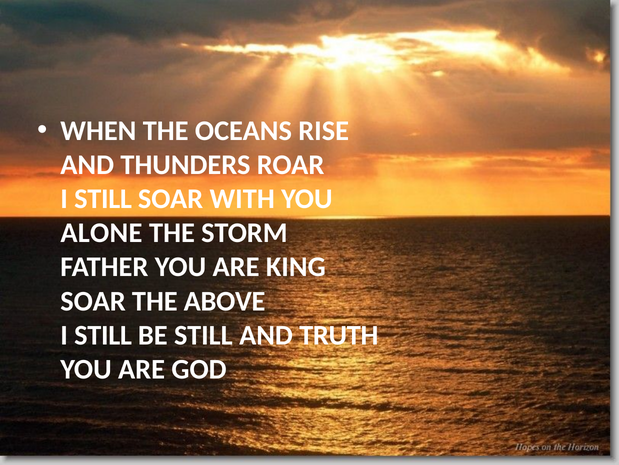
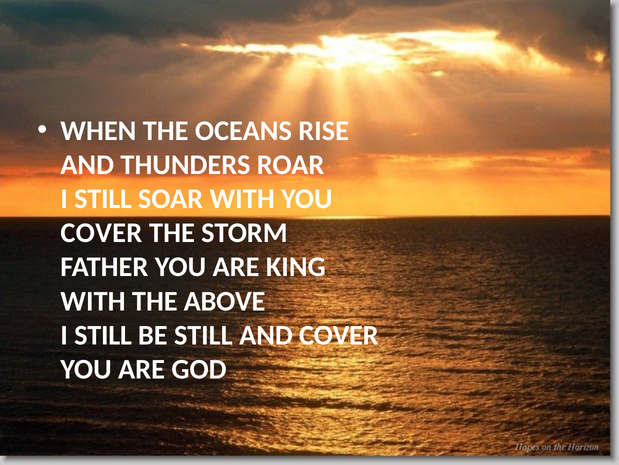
ALONE: ALONE -> COVER (101, 233)
SOAR: SOAR -> WITH (93, 301)
AND TRUTH: TRUTH -> COVER (339, 335)
